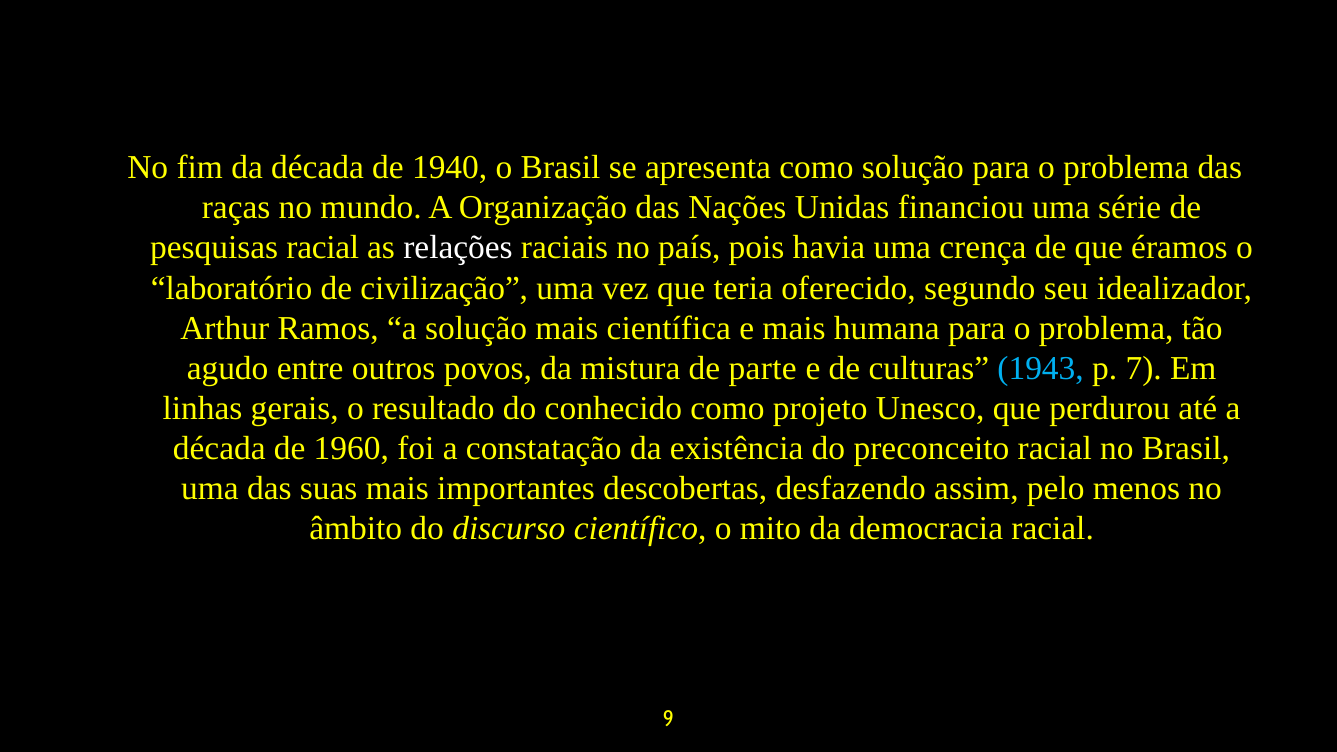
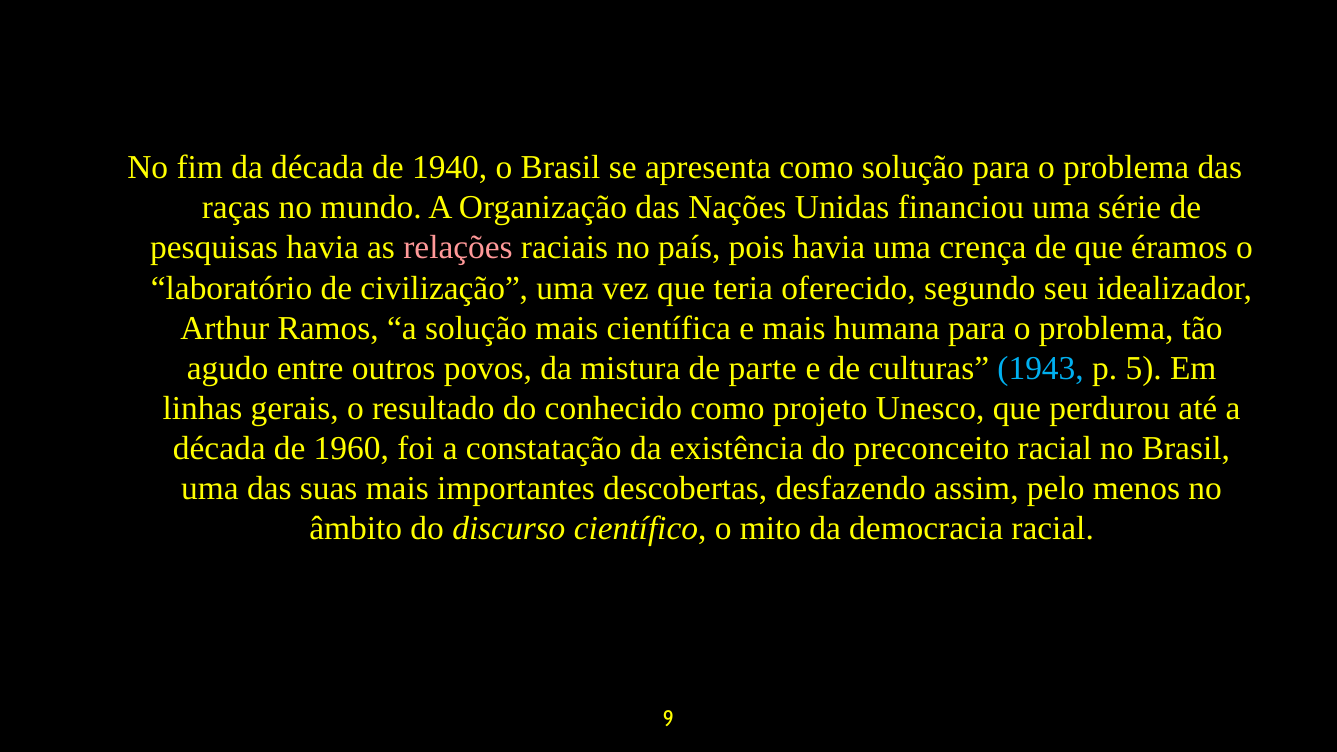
pesquisas racial: racial -> havia (323, 248)
relações colour: white -> pink (458, 248)
7: 7 -> 5 (1144, 368)
